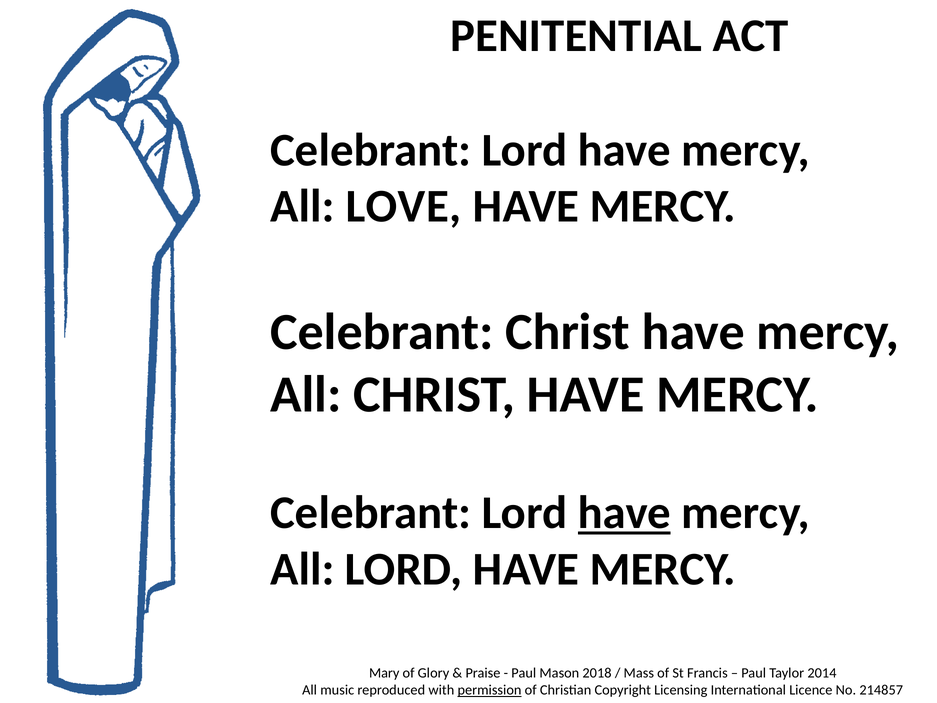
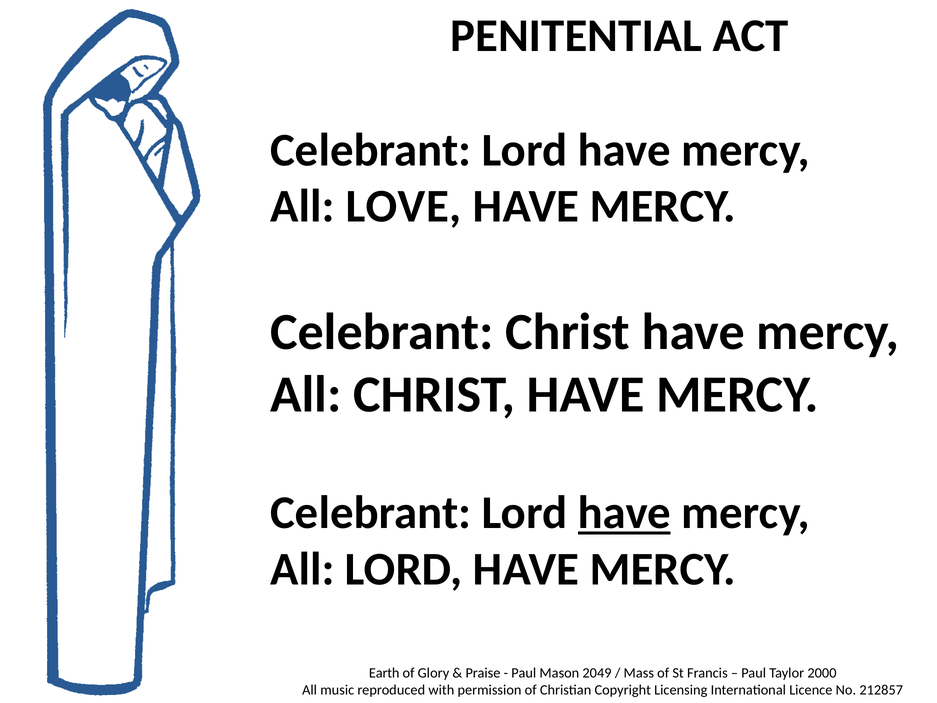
Mary: Mary -> Earth (384, 673)
2018: 2018 -> 2049 (597, 673)
2014: 2014 -> 2000 (822, 673)
permission underline: present -> none (489, 690)
214857: 214857 -> 212857 (881, 690)
